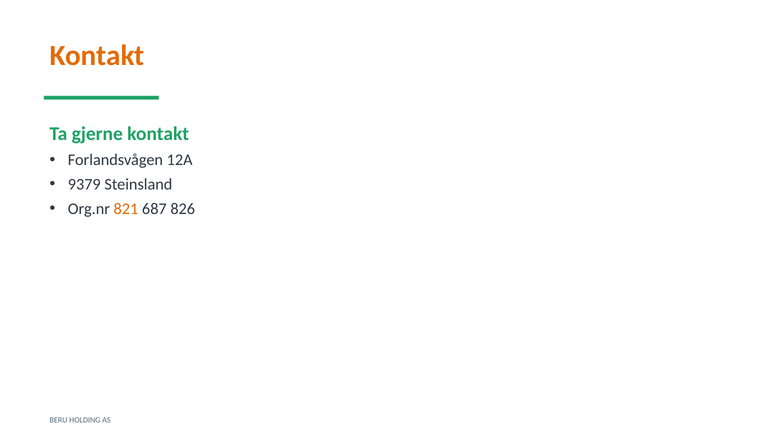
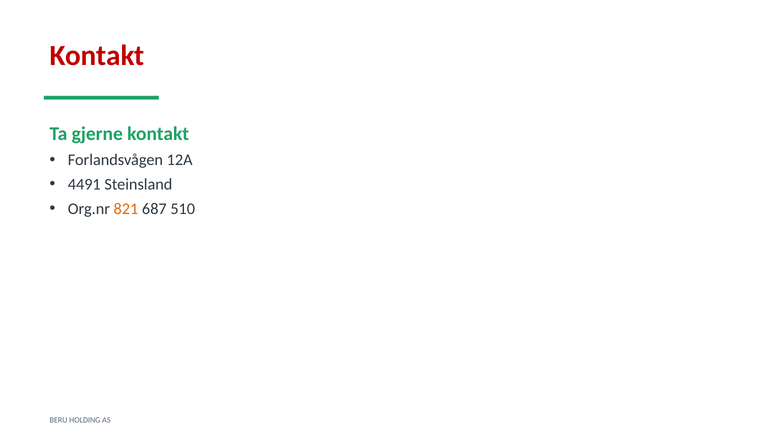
Kontakt colour: orange -> red (97, 56)
9379: 9379 -> 4491 (84, 185)
826: 826 -> 510 (183, 209)
